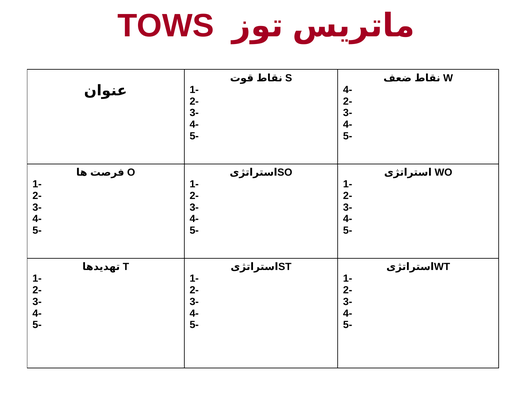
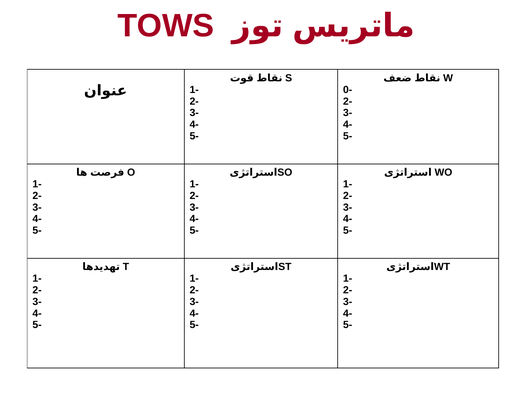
4-: 4- -> 0- (348, 90)
